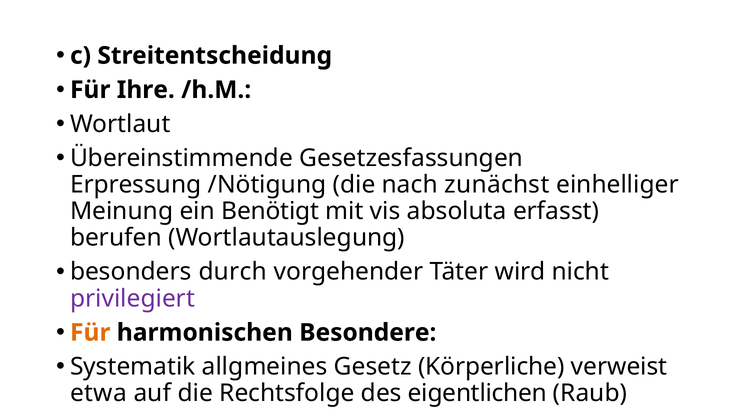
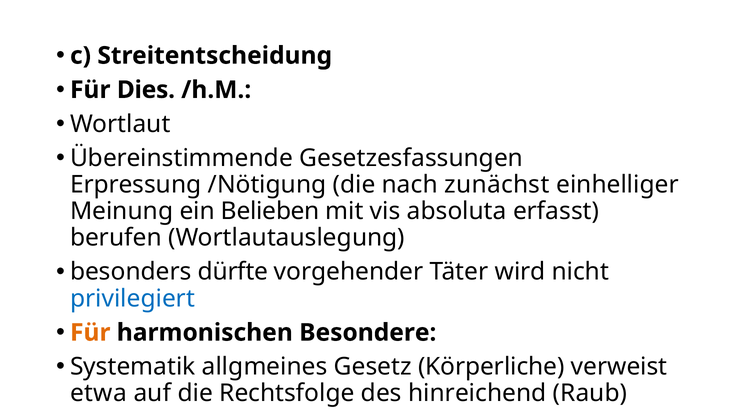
Ihre: Ihre -> Dies (146, 90)
Benötigt: Benötigt -> Belieben (270, 211)
durch: durch -> dürfte (233, 272)
privilegiert colour: purple -> blue (132, 299)
eigentlichen: eigentlichen -> hinreichend (477, 394)
